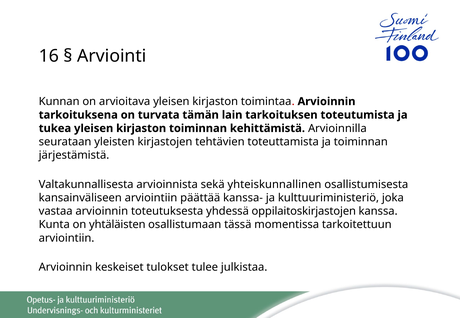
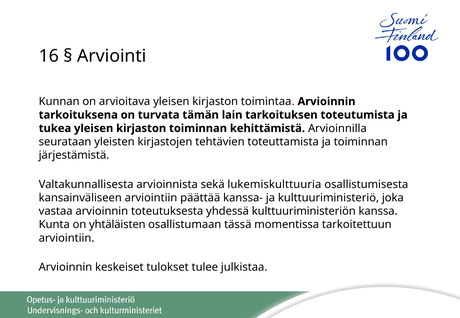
yhteiskunnallinen: yhteiskunnallinen -> lukemiskulttuuria (274, 185)
oppilaitoskirjastojen: oppilaitoskirjastojen -> kulttuuriministeriön (304, 212)
